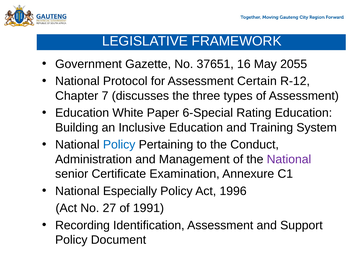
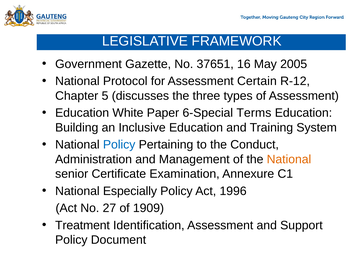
2055: 2055 -> 2005 (294, 64)
7: 7 -> 5 (105, 96)
Rating: Rating -> Terms (254, 113)
National colour: purple -> orange (289, 159)
1991: 1991 -> 1909 (148, 208)
Recording: Recording -> Treatment (83, 225)
